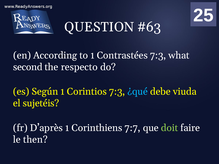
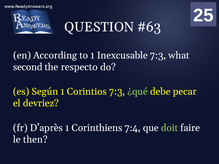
Contrastées: Contrastées -> Inexcusable (122, 55)
¿qué colour: light blue -> light green (138, 92)
viuda: viuda -> pecar (185, 92)
sujetéis: sujetéis -> devriez (41, 103)
7:7: 7:7 -> 7:4 (133, 128)
